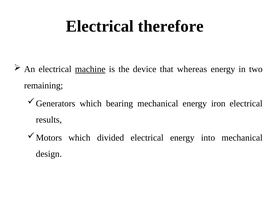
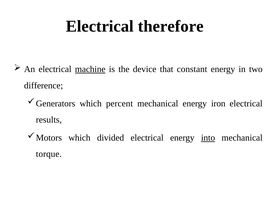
whereas: whereas -> constant (192, 69)
remaining: remaining -> difference (44, 85)
bearing: bearing -> percent (119, 103)
into underline: none -> present (208, 137)
design: design -> torque (49, 154)
